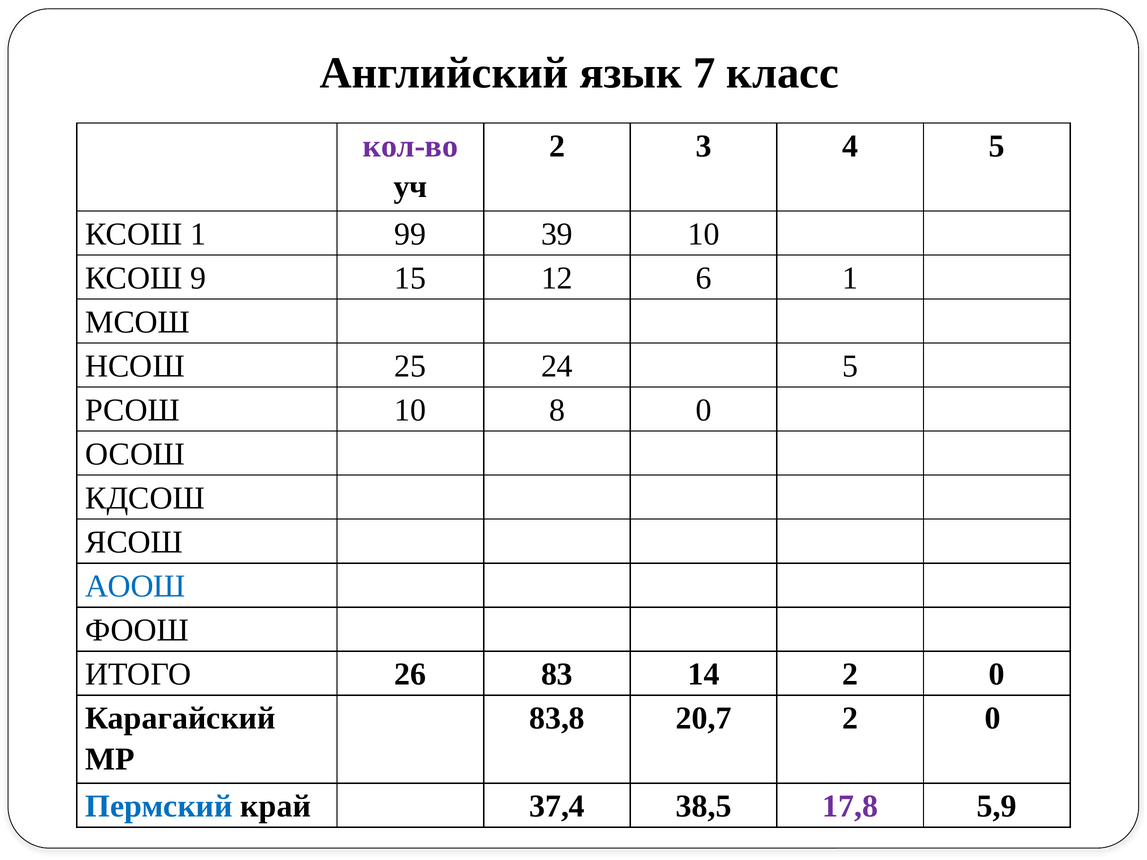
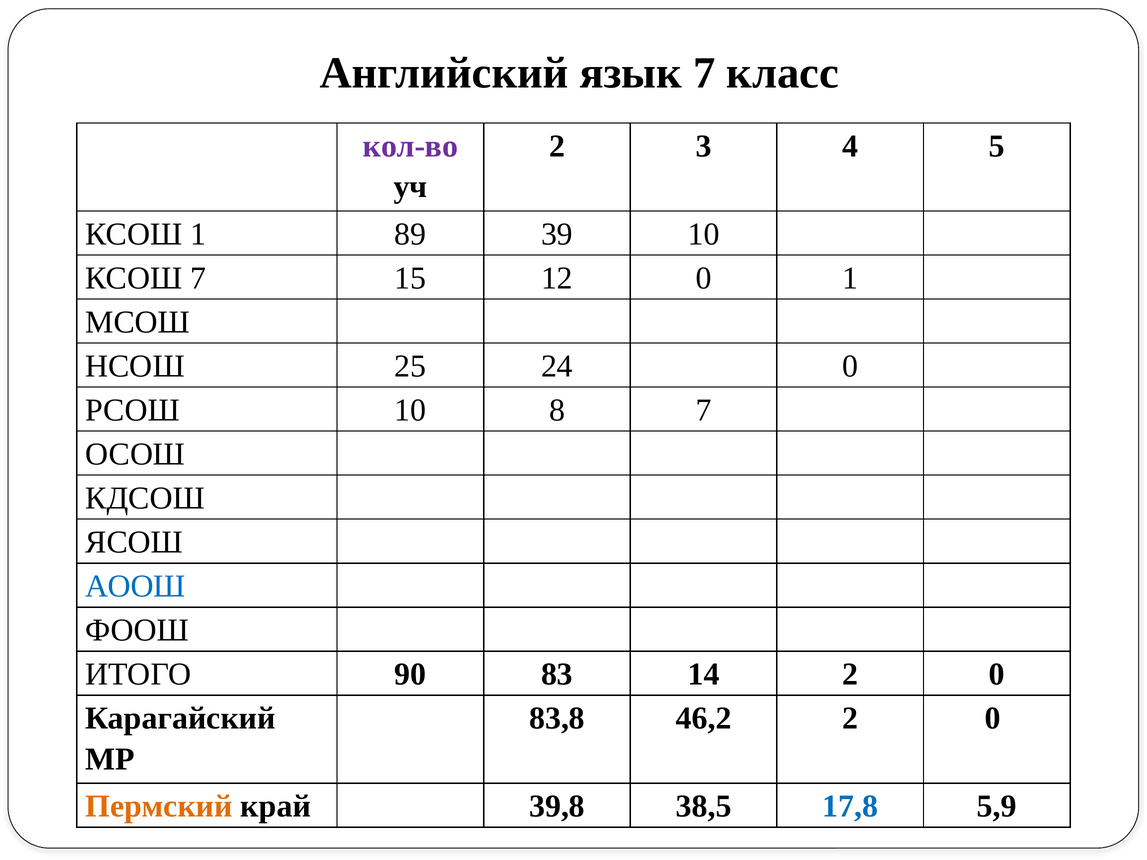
99: 99 -> 89 (410, 234)
КСОШ 9: 9 -> 7 (198, 278)
12 6: 6 -> 0 (704, 278)
24 5: 5 -> 0 (850, 366)
8 0: 0 -> 7 (704, 410)
26: 26 -> 90 (410, 675)
20,7: 20,7 -> 46,2 (704, 719)
Пермский colour: blue -> orange (159, 807)
37,4: 37,4 -> 39,8 (557, 807)
17,8 colour: purple -> blue (850, 807)
